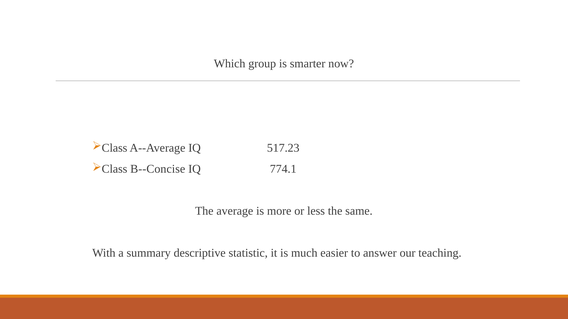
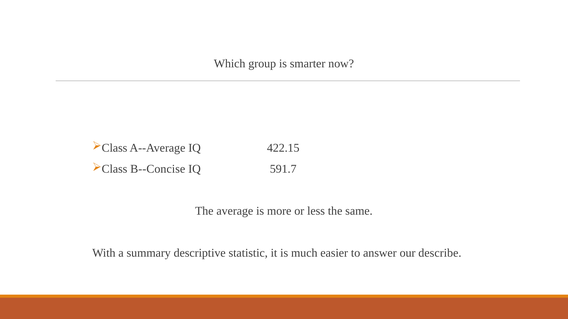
517.23: 517.23 -> 422.15 (283, 148)
774.1: 774.1 -> 591.7 (283, 169)
teaching: teaching -> describe (440, 253)
